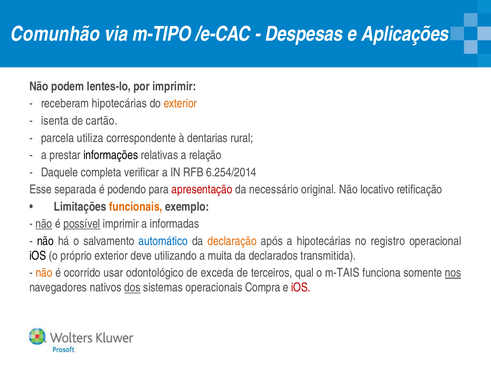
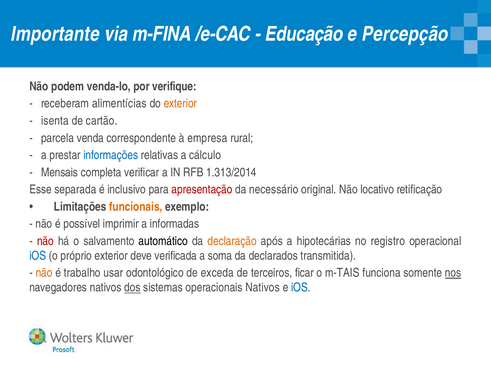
Comunhão: Comunhão -> Importante (55, 34)
m-TIPO: m-TIPO -> m-FINA (162, 34)
Despesas: Despesas -> Educação (304, 34)
Aplicações: Aplicações -> Percepção (405, 34)
lentes-lo: lentes-lo -> venda-lo (109, 86)
por imprimir: imprimir -> verifique (174, 86)
receberam hipotecárias: hipotecárias -> alimentícias (119, 104)
utiliza: utiliza -> venda (90, 138)
dentarias: dentarias -> empresa (207, 138)
informações colour: black -> blue (111, 155)
relação: relação -> cálculo (205, 155)
Daquele: Daquele -> Mensais (60, 172)
6.254/2014: 6.254/2014 -> 1.313/2014 (231, 172)
podendo: podendo -> inclusivo (127, 190)
não underline: present -> none (44, 224)
possível underline: present -> none (82, 224)
não colour: black -> red (45, 241)
automático colour: blue -> black (163, 241)
iOS colour: black -> blue (38, 256)
utilizando: utilizando -> verificada (176, 256)
muita: muita -> soma (220, 256)
ocorrido: ocorrido -> trabalho (82, 273)
qual: qual -> ficar (304, 273)
operacionais Compra: Compra -> Nativos (263, 288)
iOS colour: red -> blue (301, 288)
